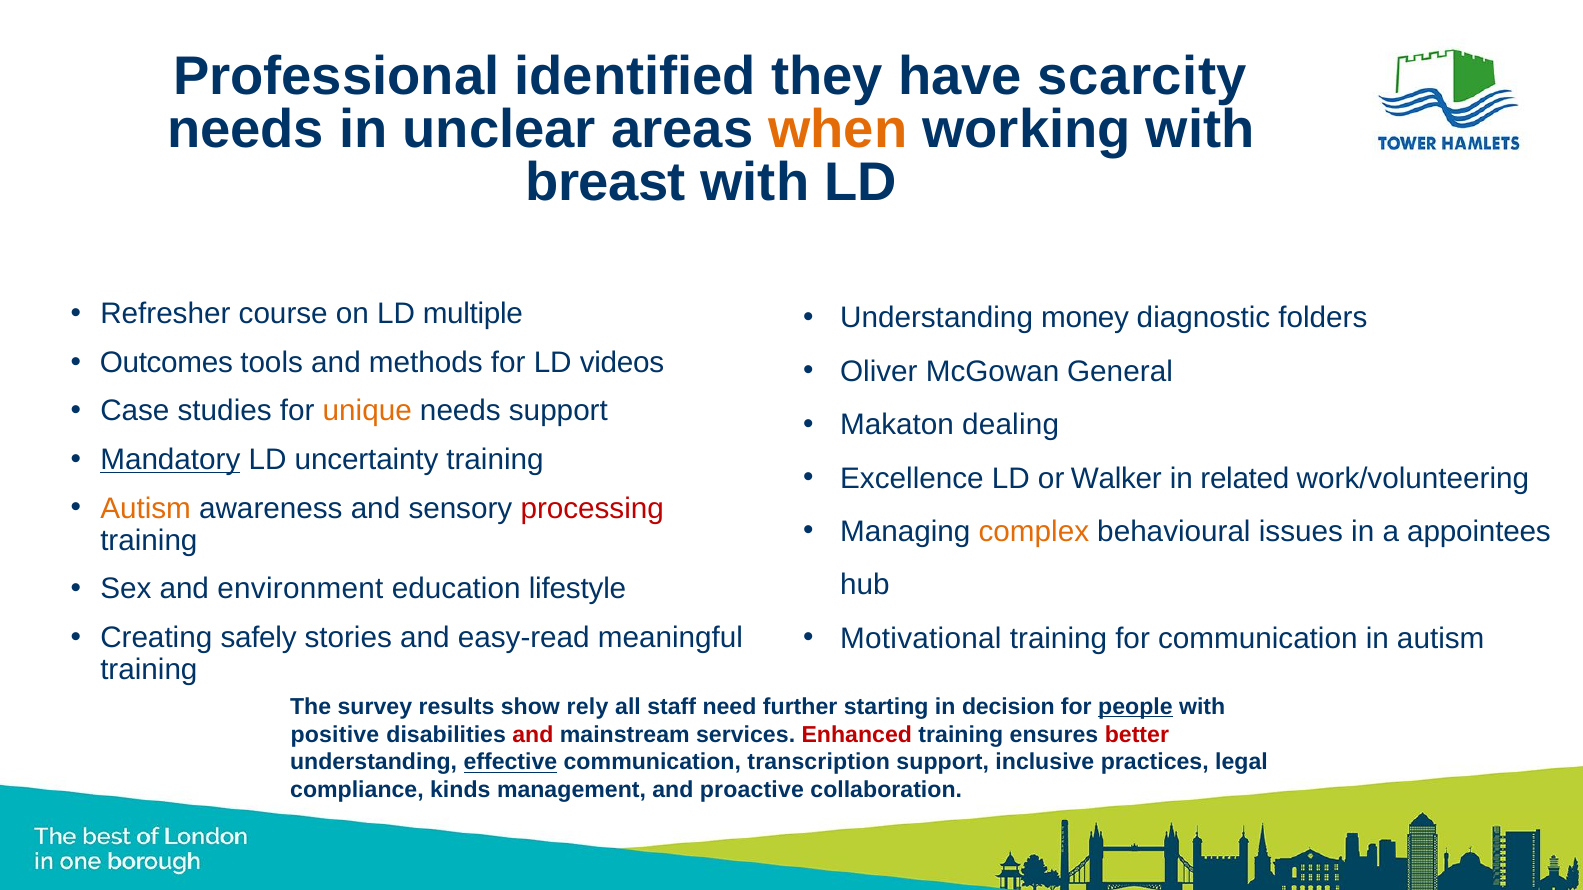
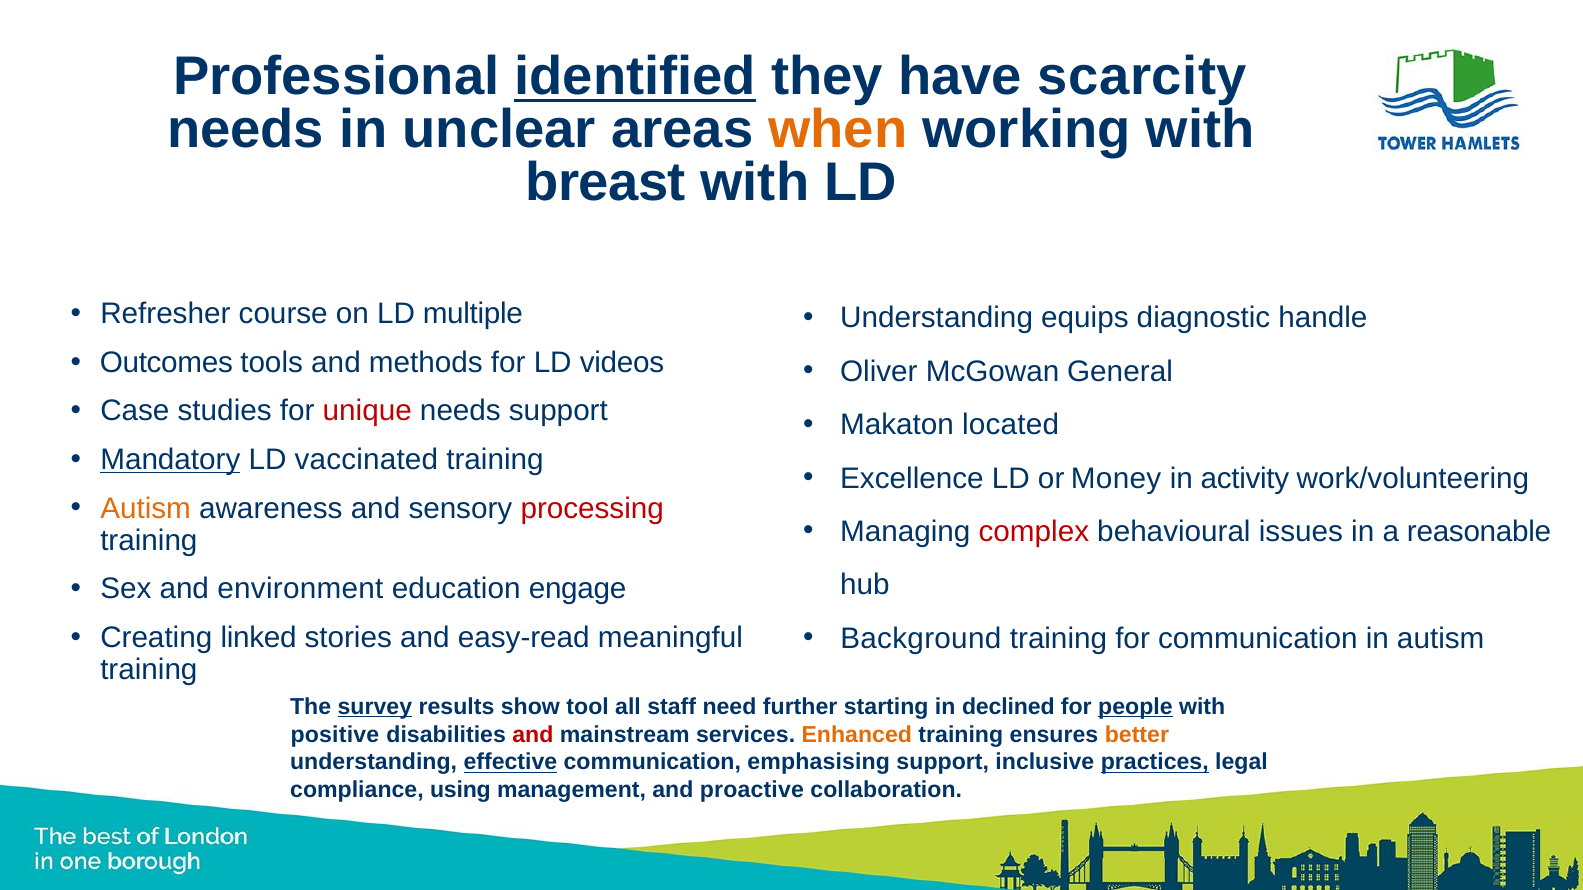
identified underline: none -> present (635, 77)
money: money -> equips (1085, 318)
folders: folders -> handle (1323, 318)
unique colour: orange -> red (367, 411)
dealing: dealing -> located (1011, 425)
uncertainty: uncertainty -> vaccinated (366, 460)
Walker: Walker -> Money (1116, 479)
related: related -> activity (1245, 479)
complex colour: orange -> red (1034, 532)
appointees: appointees -> reasonable (1479, 532)
lifestyle: lifestyle -> engage (578, 589)
safely: safely -> linked (259, 638)
Motivational: Motivational -> Background (921, 639)
survey underline: none -> present (375, 707)
rely: rely -> tool (588, 707)
decision: decision -> declined (1008, 707)
Enhanced colour: red -> orange (857, 735)
better colour: red -> orange (1137, 735)
transcription: transcription -> emphasising (819, 763)
practices underline: none -> present (1155, 763)
kinds: kinds -> using (460, 790)
